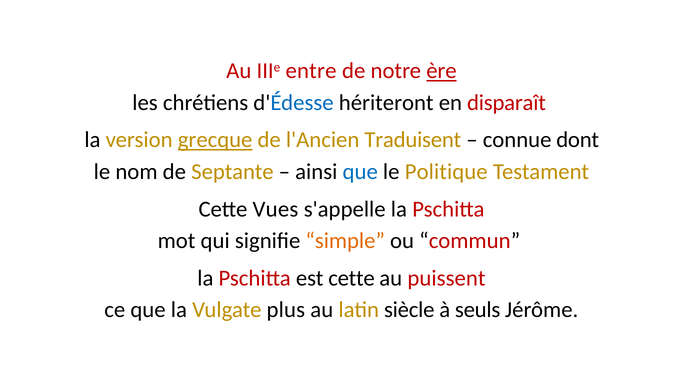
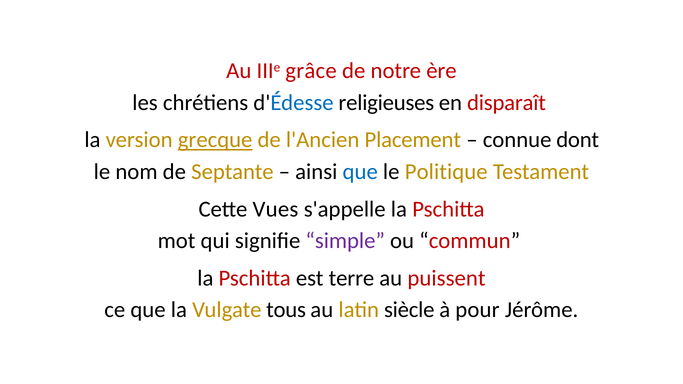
entre: entre -> grâce (311, 71)
ère underline: present -> none (441, 71)
hériteront: hériteront -> religieuses (386, 103)
Traduisent: Traduisent -> Placement (413, 140)
simple colour: orange -> purple (345, 241)
est cette: cette -> terre (351, 278)
plus: plus -> tous (286, 310)
seuls: seuls -> pour (477, 310)
